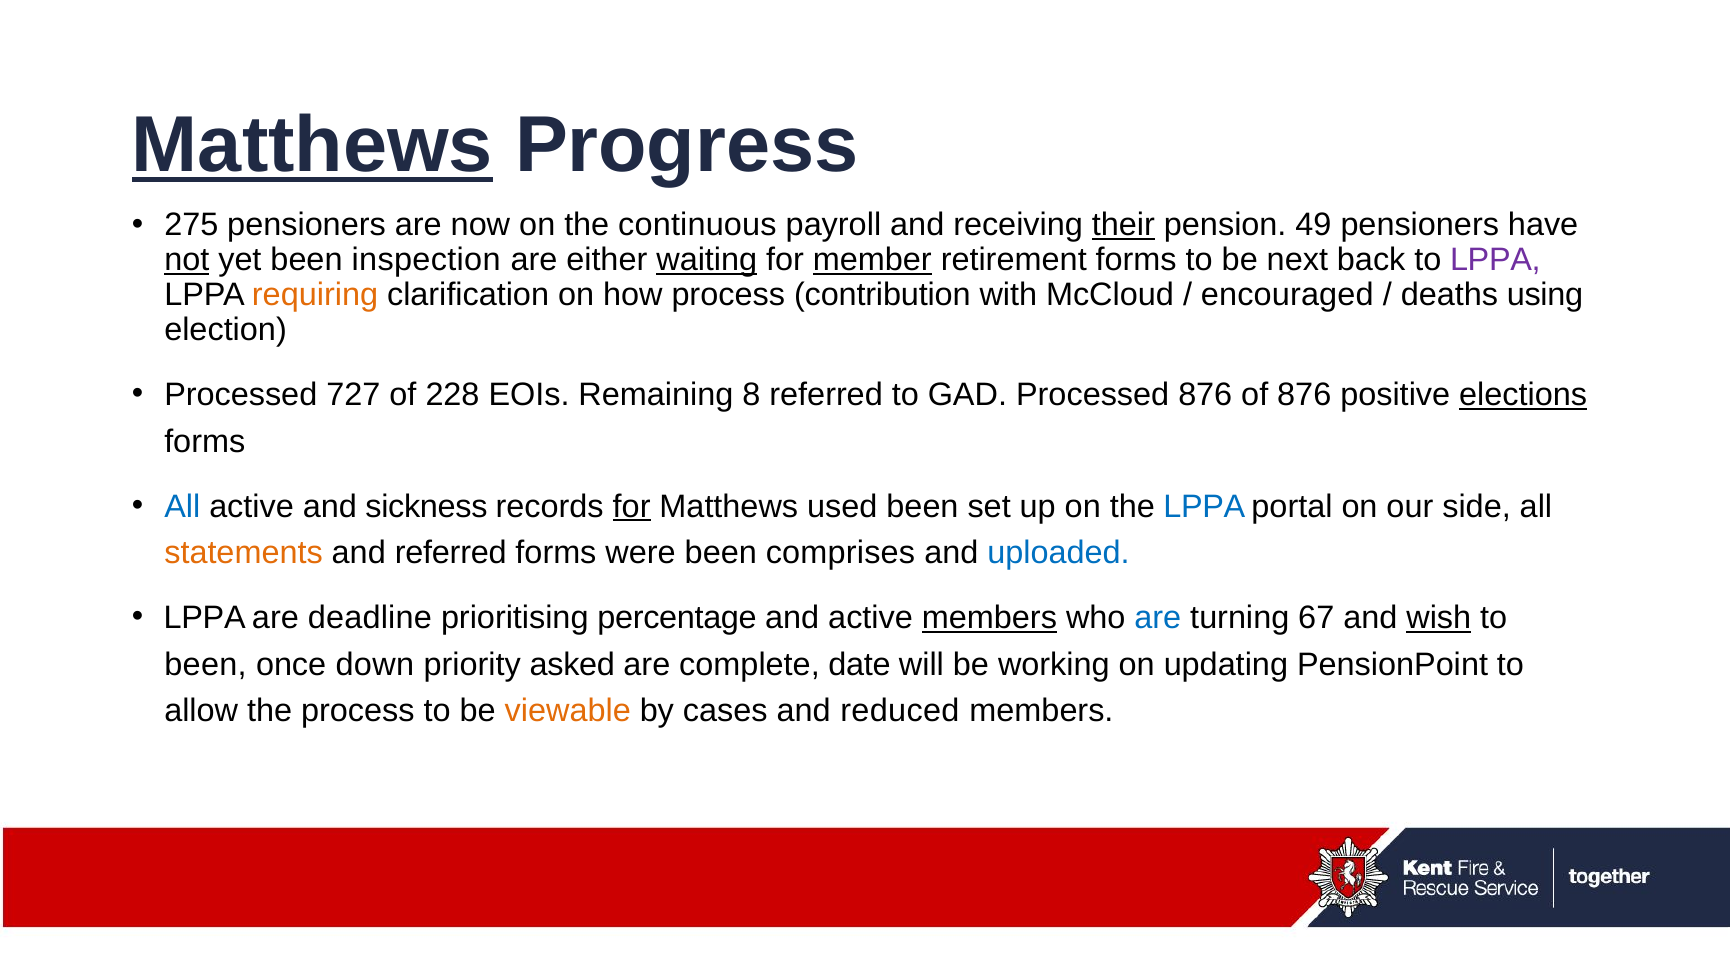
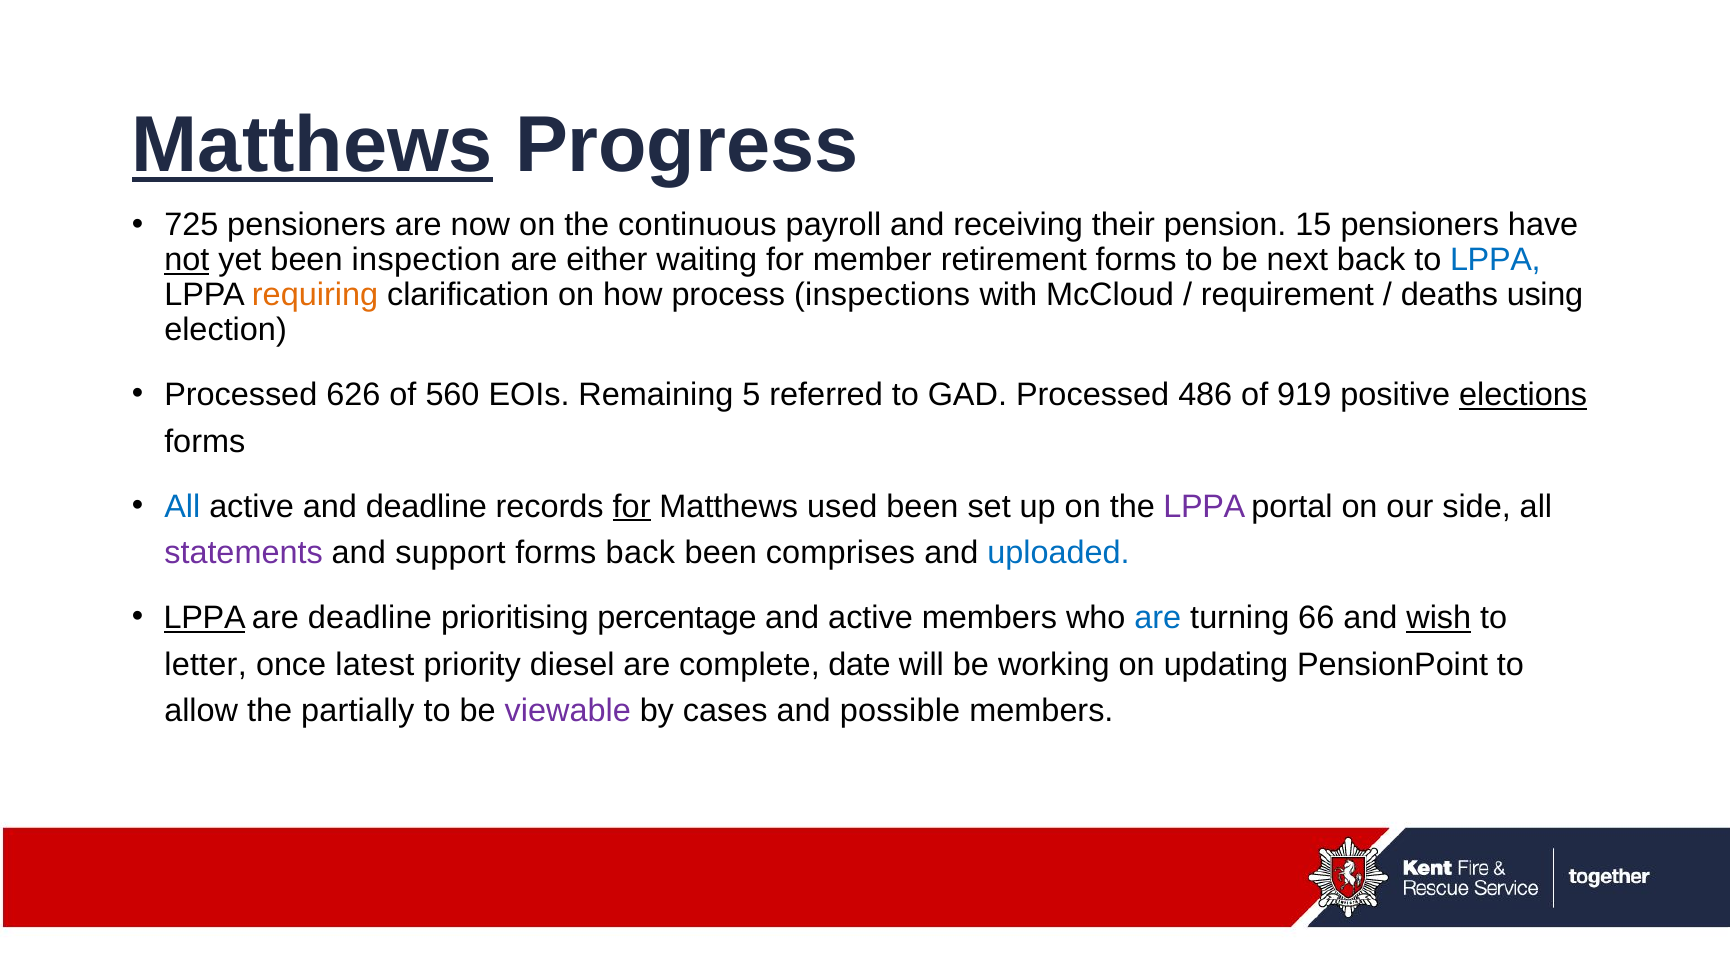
275: 275 -> 725 (191, 225)
their underline: present -> none (1123, 225)
49: 49 -> 15 (1313, 225)
waiting underline: present -> none (707, 260)
member underline: present -> none (872, 260)
LPPA colour: purple -> blue (1495, 260)
contribution: contribution -> inspections (882, 295)
encouraged: encouraged -> requirement (1287, 295)
727: 727 -> 626 (353, 395)
228: 228 -> 560 (453, 395)
8: 8 -> 5 (751, 395)
Processed 876: 876 -> 486 (1205, 395)
of 876: 876 -> 919 (1304, 395)
and sickness: sickness -> deadline (426, 506)
LPPA colour: blue -> purple (1204, 506)
statements colour: orange -> purple (244, 553)
and referred: referred -> support (450, 553)
forms were: were -> back (640, 553)
LPPA underline: none -> present (205, 618)
members underline: present -> none (989, 618)
67: 67 -> 66 (1316, 618)
been: been -> letter (206, 665)
down: down -> latest (375, 665)
asked: asked -> diesel (572, 665)
the process: process -> partially (358, 711)
viewable colour: orange -> purple (568, 711)
reduced: reduced -> possible (900, 711)
